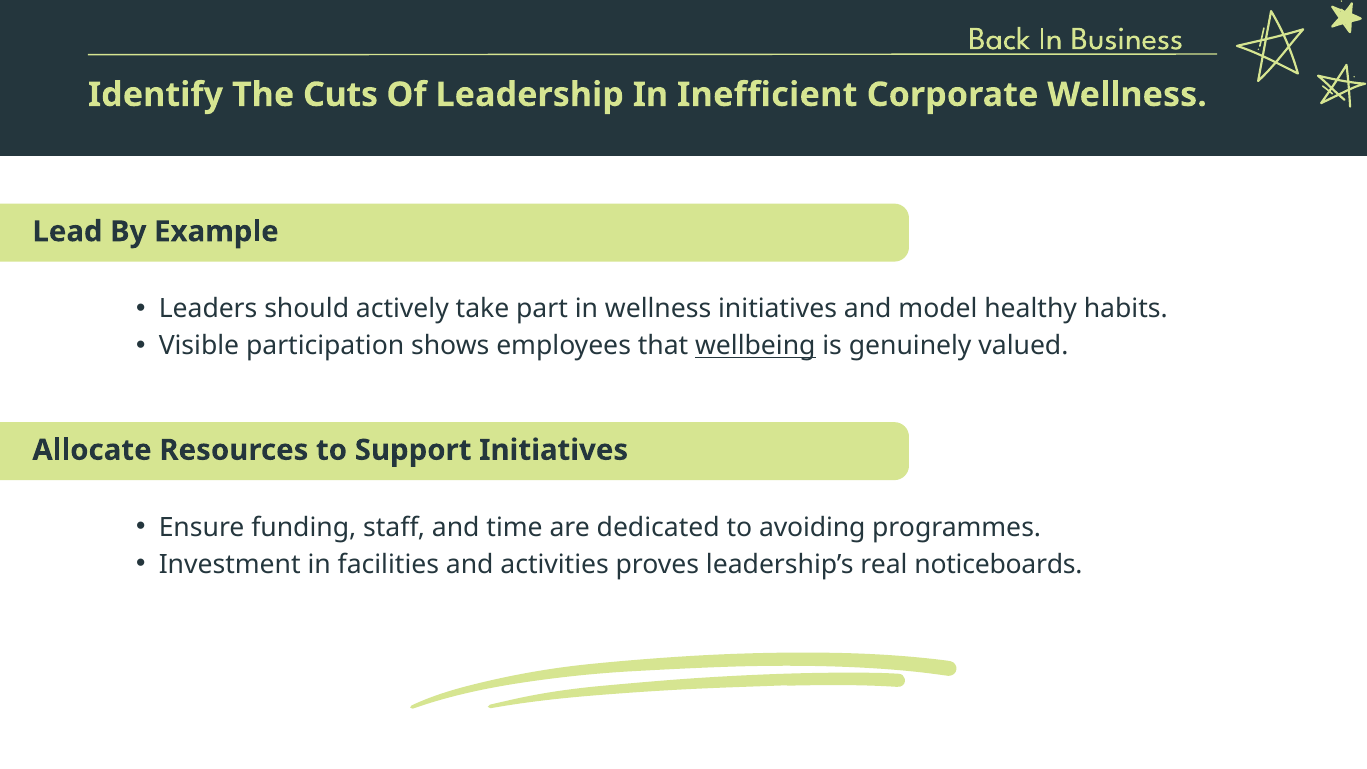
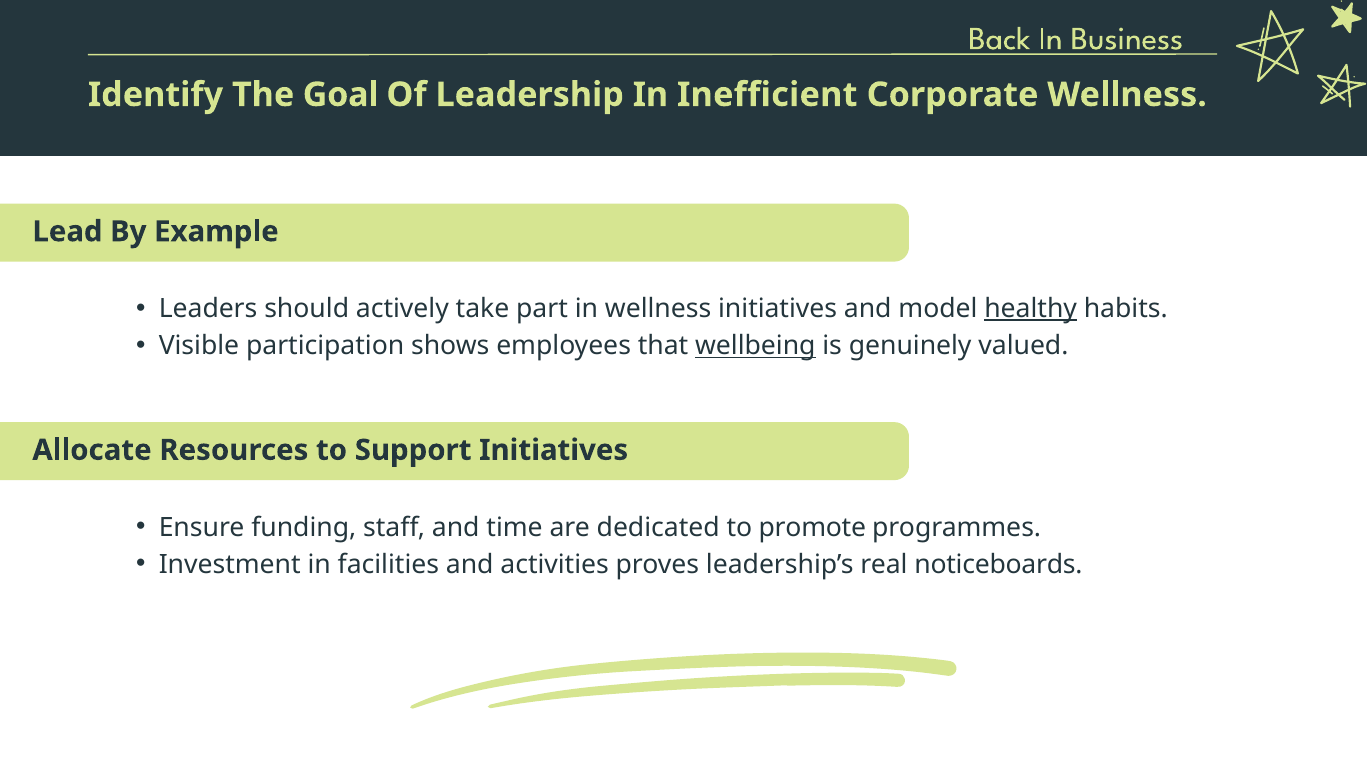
Cuts: Cuts -> Goal (341, 95)
healthy underline: none -> present (1031, 309)
avoiding: avoiding -> promote (812, 527)
